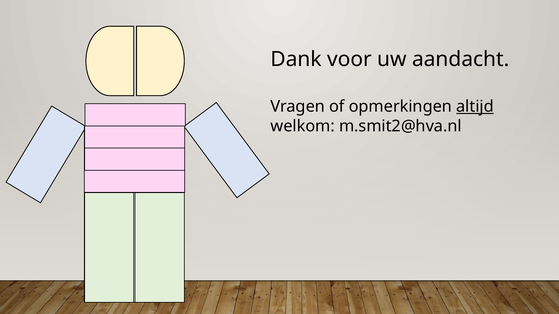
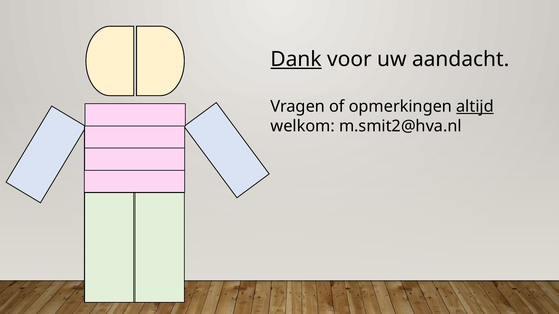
Dank underline: none -> present (296, 59)
